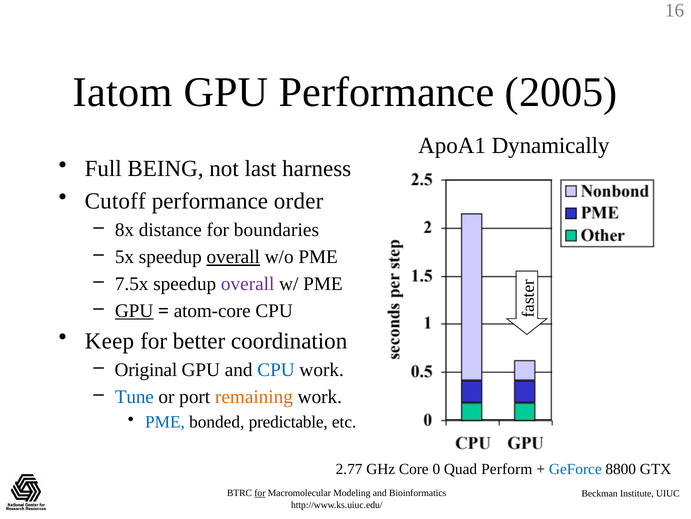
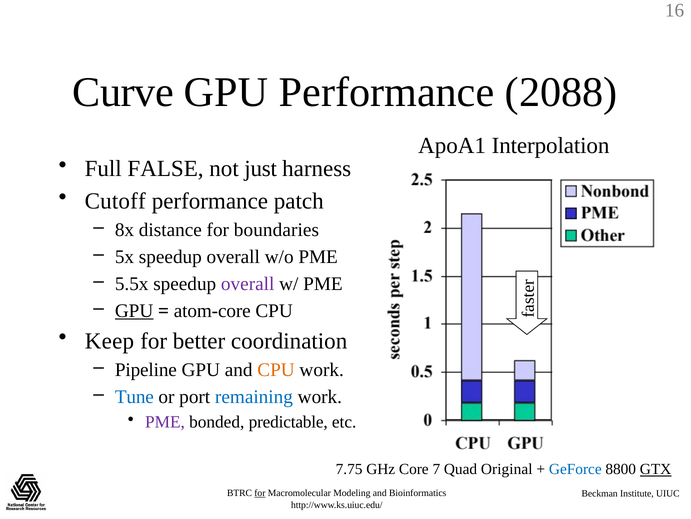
Iatom: Iatom -> Curve (123, 92)
2005: 2005 -> 2088 (561, 92)
Dynamically: Dynamically -> Interpolation (551, 146)
BEING: BEING -> FALSE (166, 169)
last: last -> just (261, 169)
order: order -> patch (299, 201)
overall underline: present -> none (233, 257)
7.5x: 7.5x -> 5.5x (132, 284)
Original: Original -> Pipeline (146, 369)
CPU colour: blue -> orange (276, 369)
remaining colour: orange -> blue (254, 396)
PME colour: blue -> purple (165, 422)
2.77: 2.77 -> 7.75 (349, 469)
0: 0 -> 7 (436, 469)
Perform: Perform -> Original (507, 469)
GTX underline: none -> present (656, 469)
